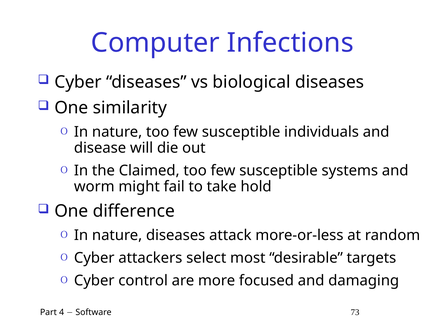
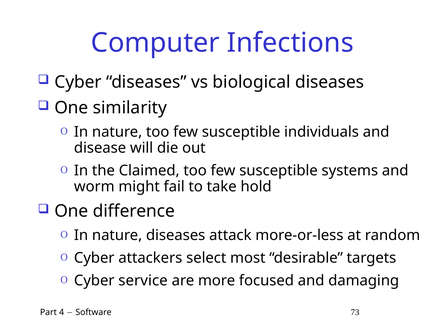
control: control -> service (143, 281)
